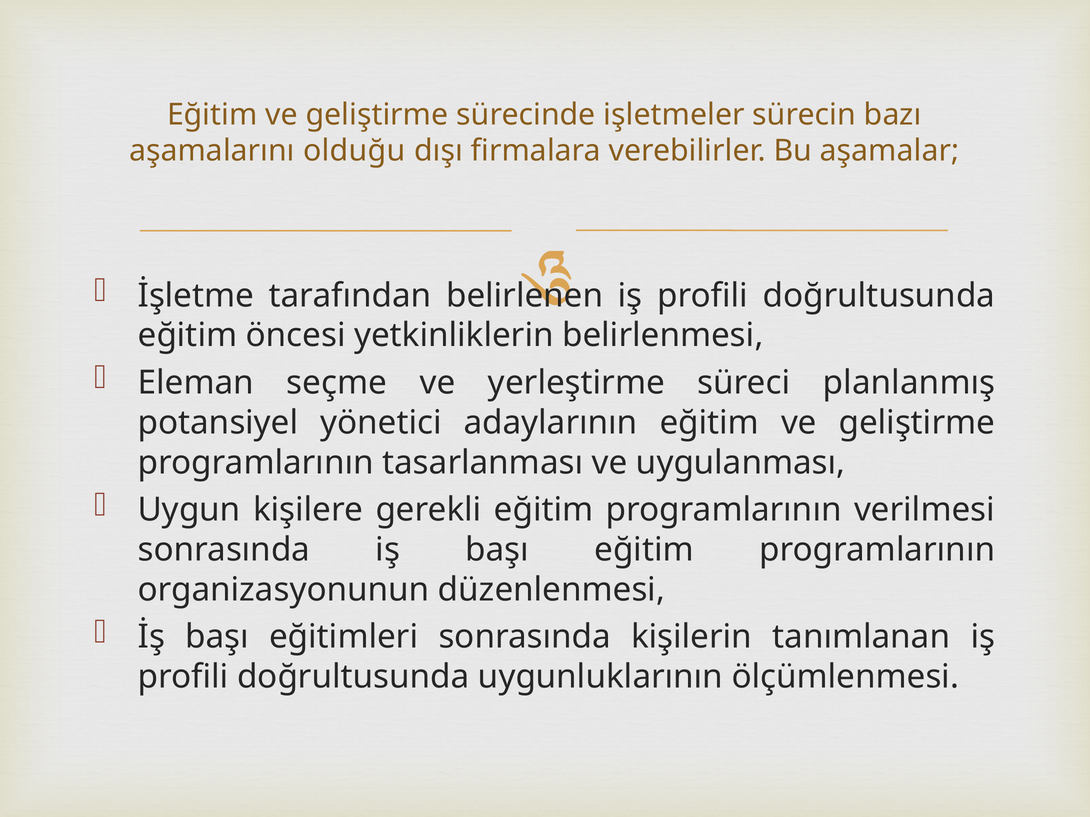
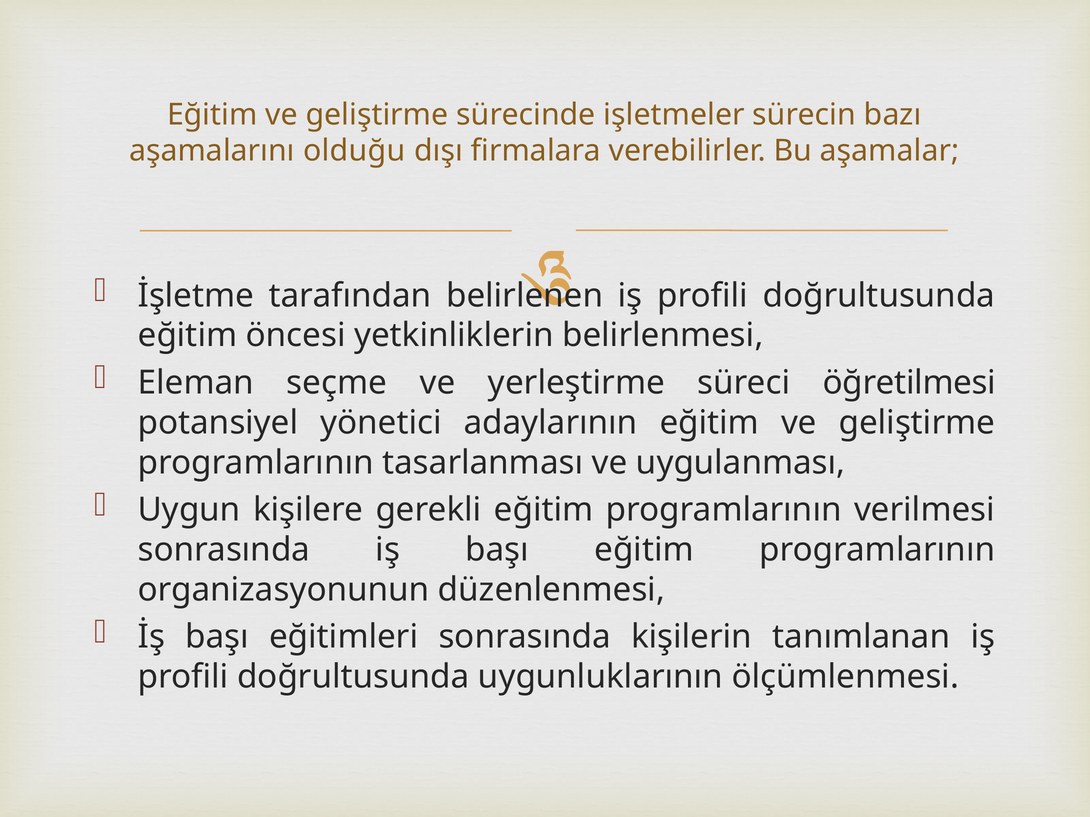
planlanmış: planlanmış -> öğretilmesi (909, 383)
